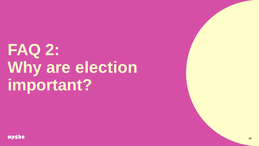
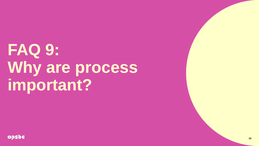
2: 2 -> 9 (53, 50)
election: election -> process (106, 67)
